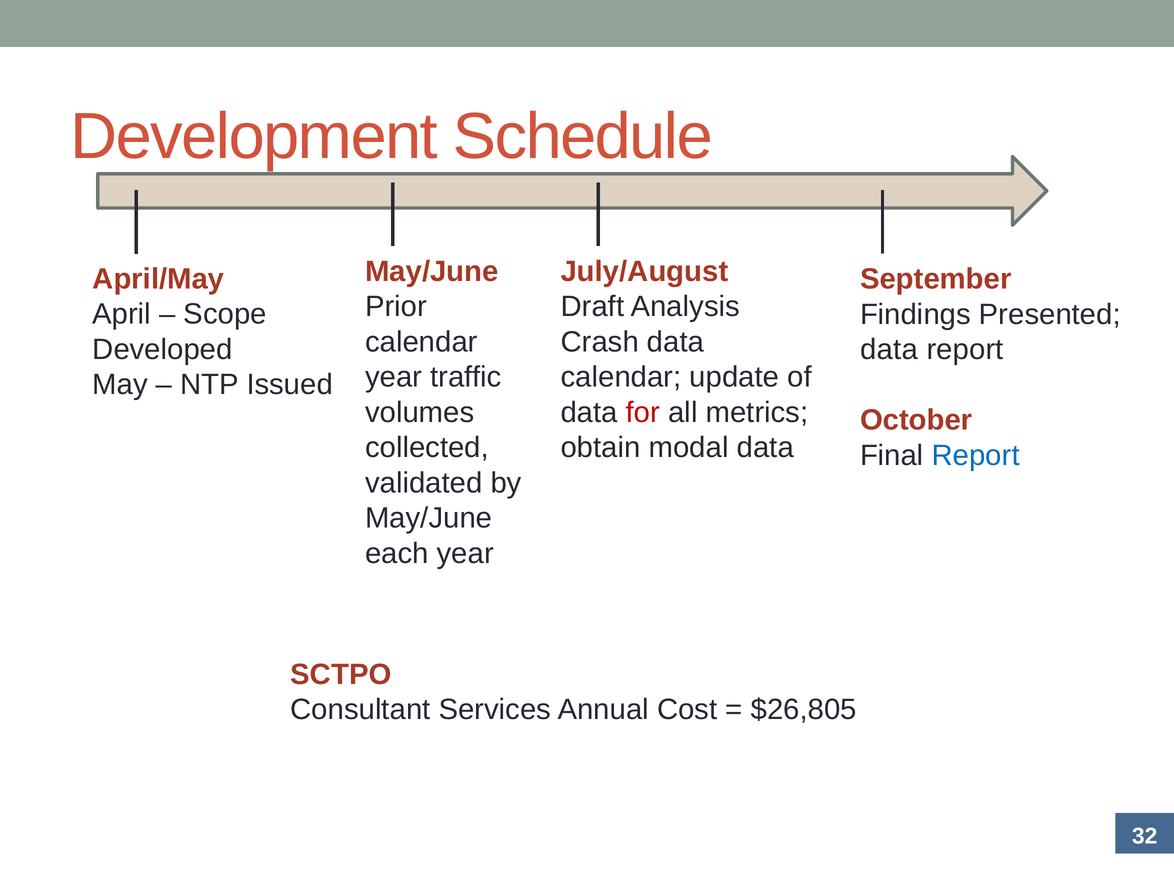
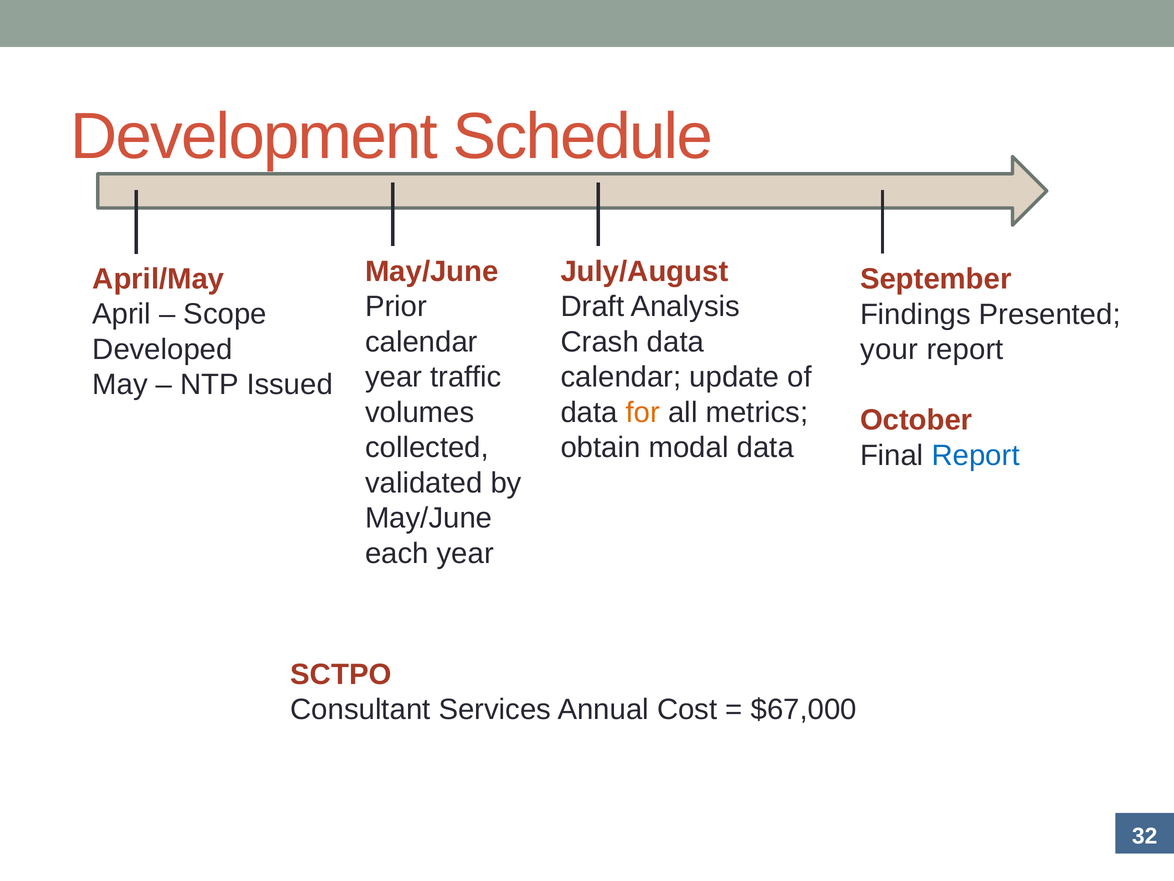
data: data -> your (889, 350)
for colour: red -> orange (643, 412)
$26,805: $26,805 -> $67,000 (804, 709)
